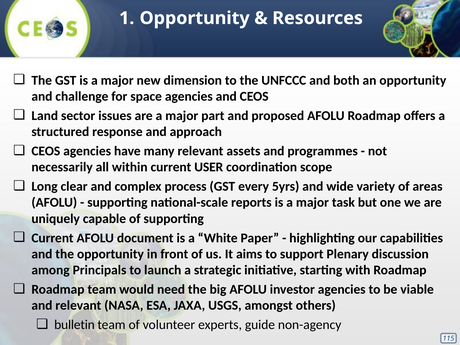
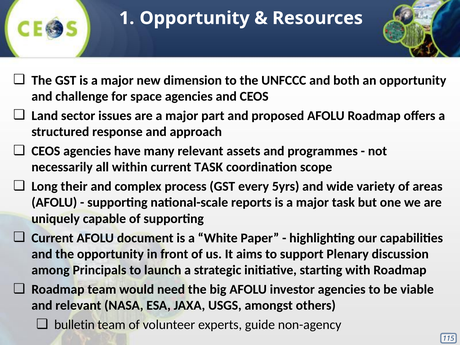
current USER: USER -> TASK (209, 167)
clear: clear -> their (74, 186)
